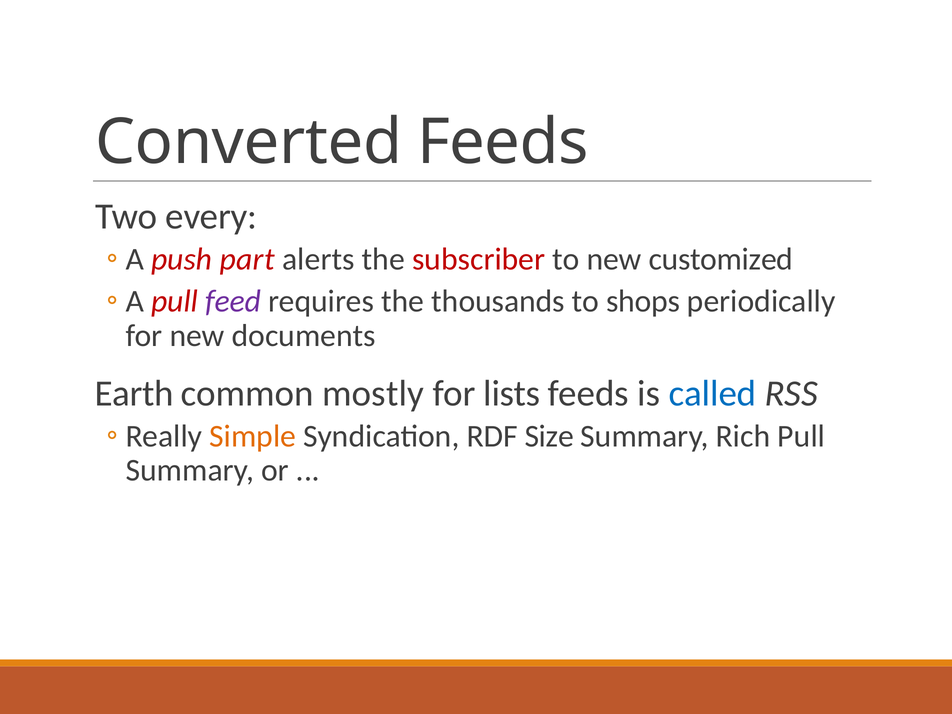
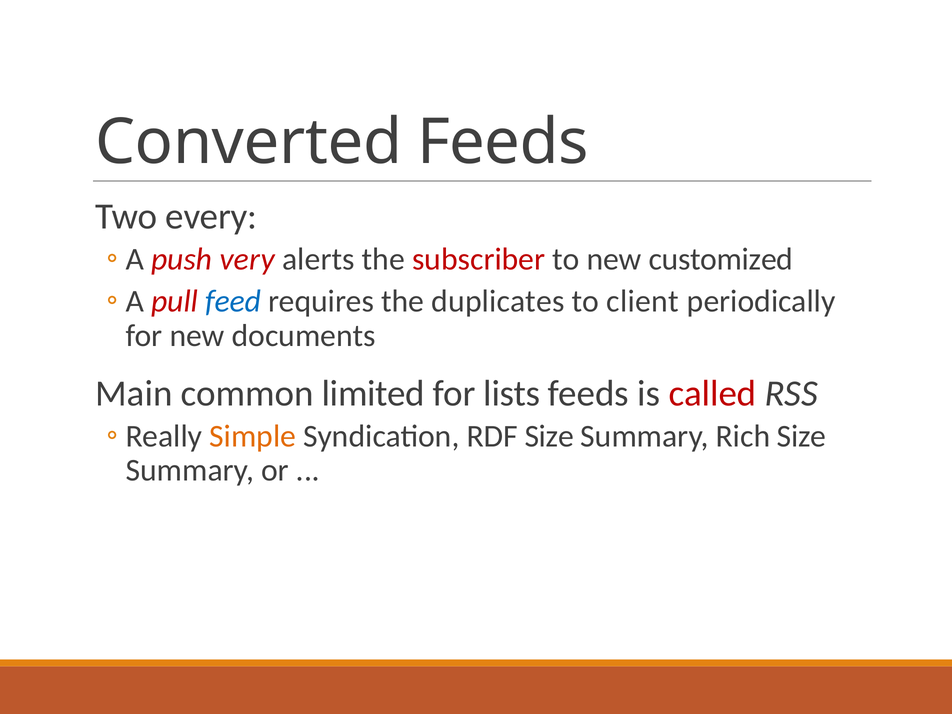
part: part -> very (247, 259)
feed colour: purple -> blue (233, 301)
thousands: thousands -> duplicates (498, 301)
shops: shops -> client (643, 301)
Earth: Earth -> Main (134, 394)
mostly: mostly -> limited (373, 394)
called colour: blue -> red (712, 394)
Rich Pull: Pull -> Size (802, 436)
